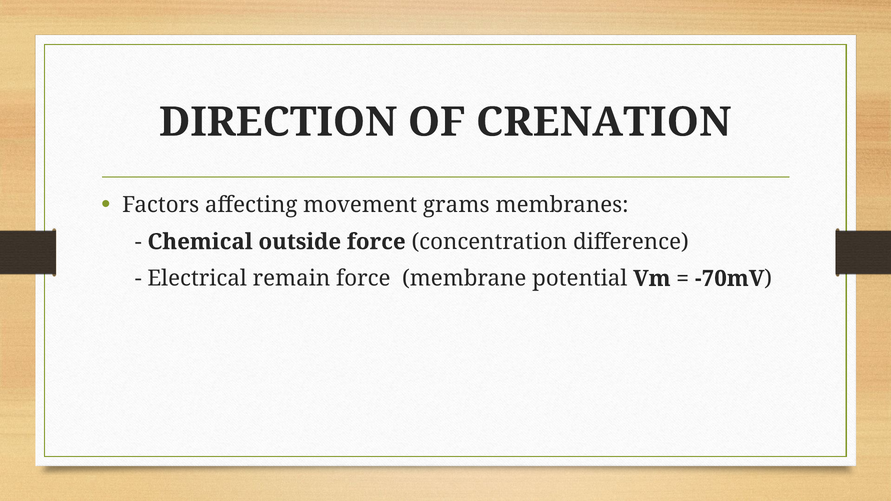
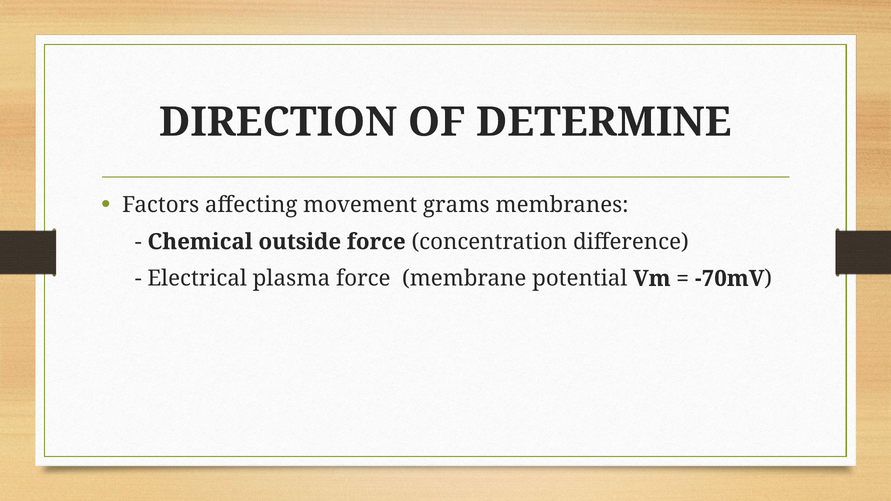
CRENATION: CRENATION -> DETERMINE (604, 122)
remain: remain -> plasma (291, 279)
